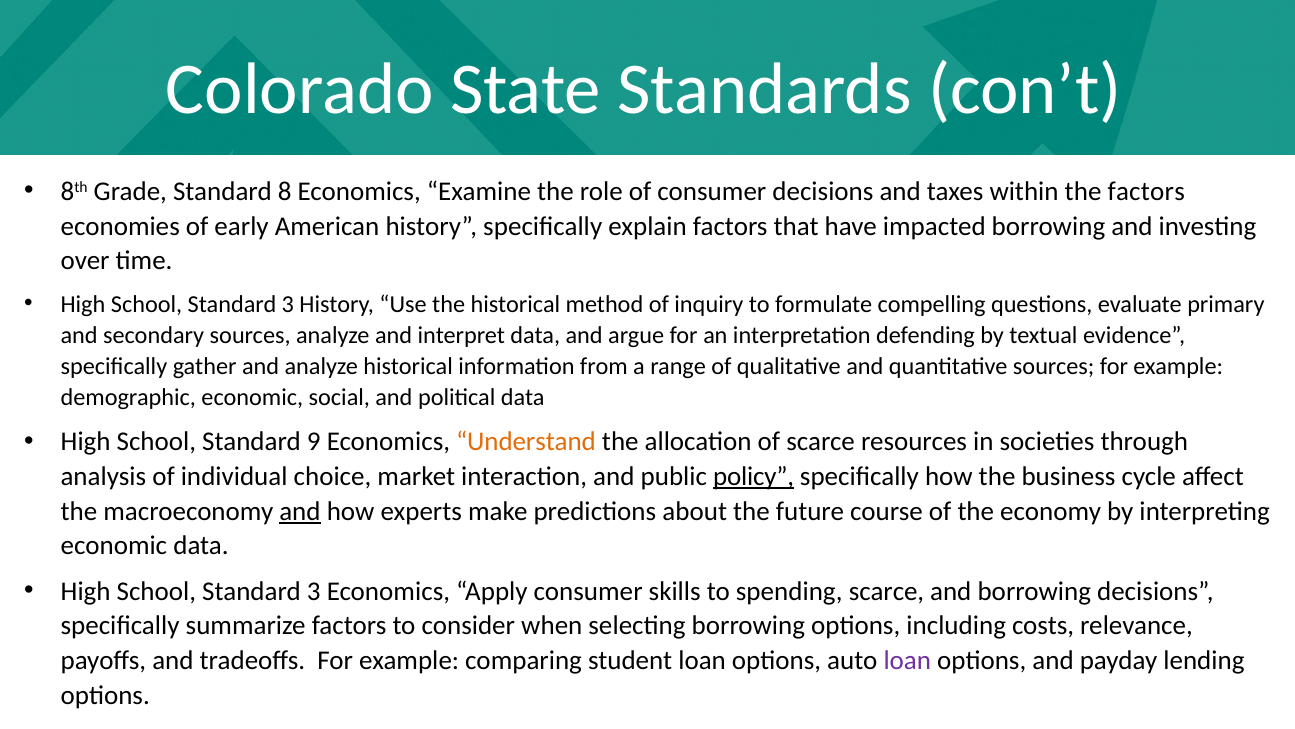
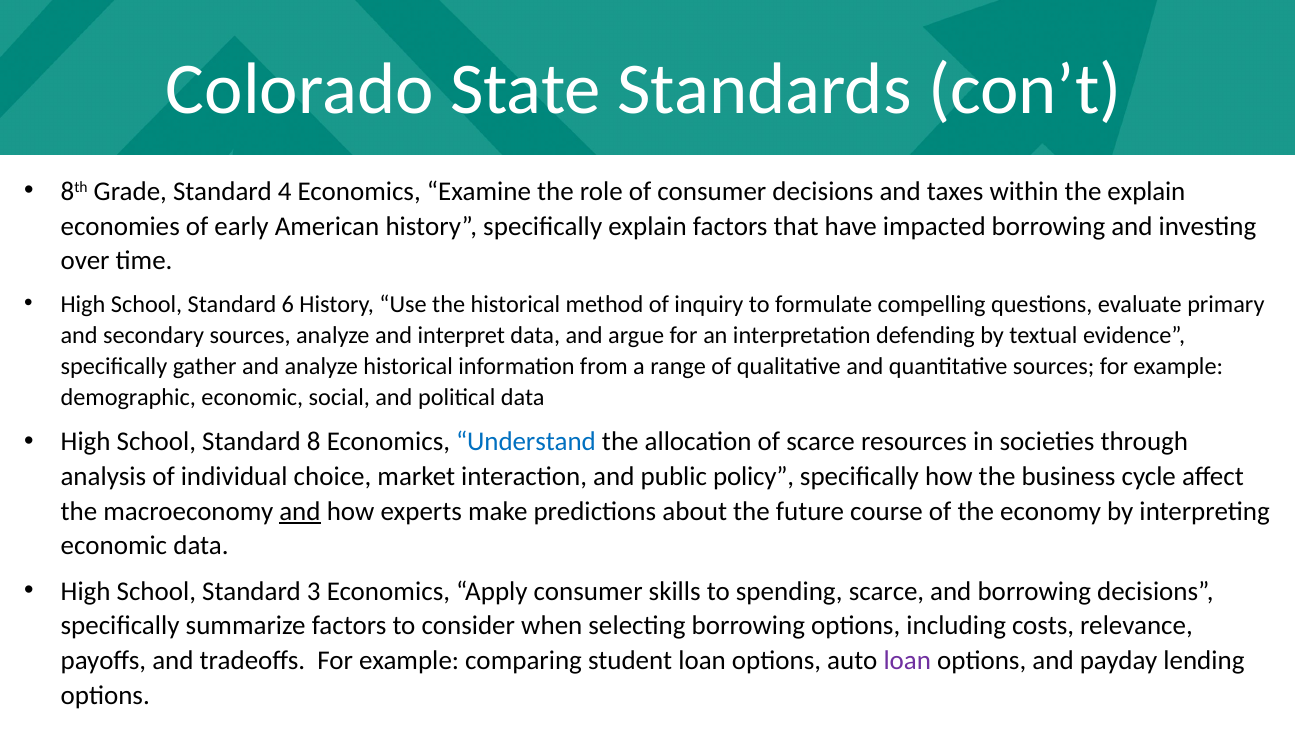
8: 8 -> 4 (285, 191)
the factors: factors -> explain (1146, 191)
3: 3 -> 6 (288, 304)
9: 9 -> 8 (314, 441)
Understand colour: orange -> blue (526, 441)
policy underline: present -> none (754, 476)
